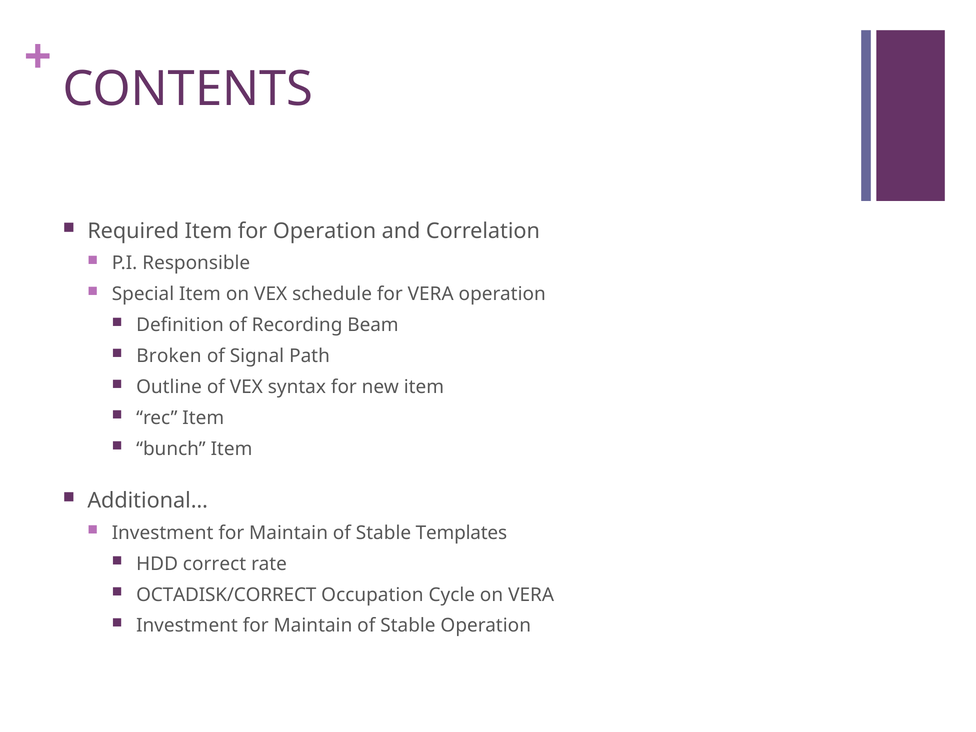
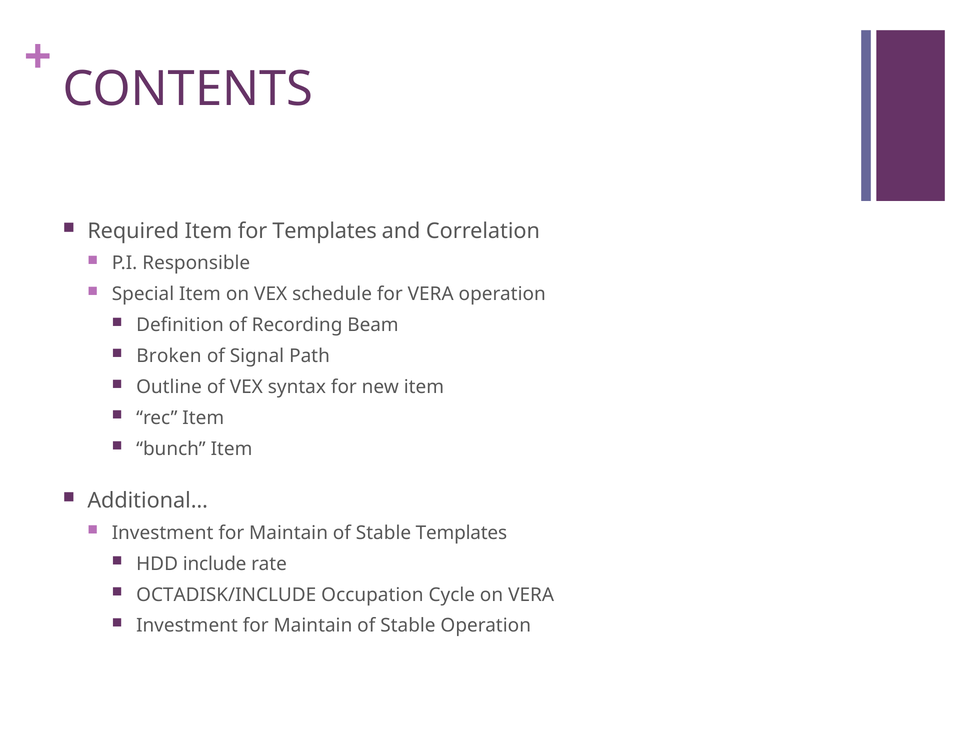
for Operation: Operation -> Templates (325, 231)
correct: correct -> include (215, 564)
OCTADISK/CORRECT: OCTADISK/CORRECT -> OCTADISK/INCLUDE (226, 595)
